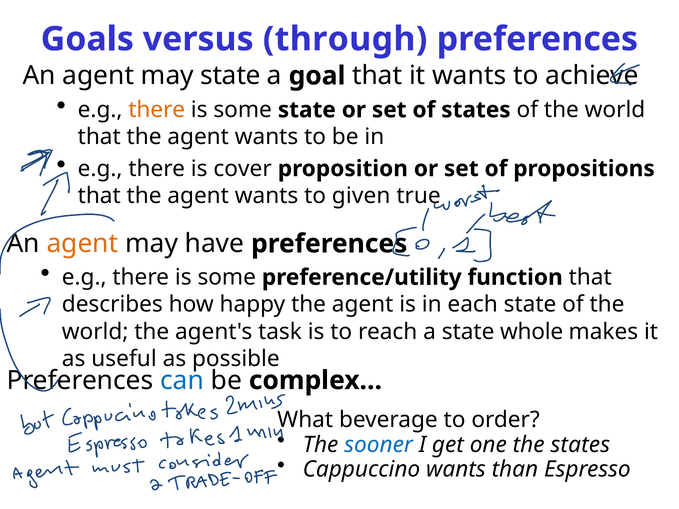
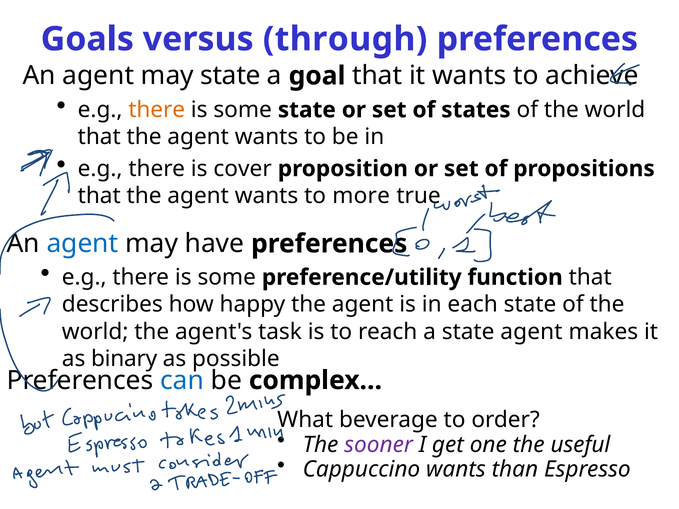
given: given -> more (361, 196)
agent colour: orange -> blue (82, 244)
state whole: whole -> agent (531, 332)
useful: useful -> binary (124, 359)
sooner colour: blue -> purple (379, 445)
the states: states -> useful (580, 445)
